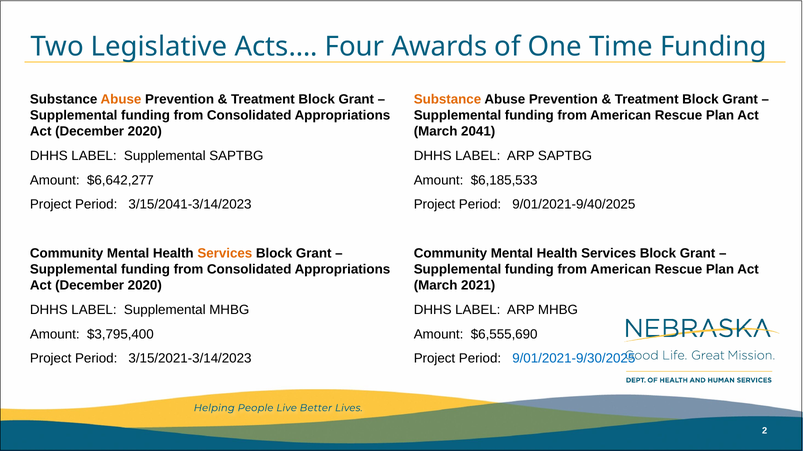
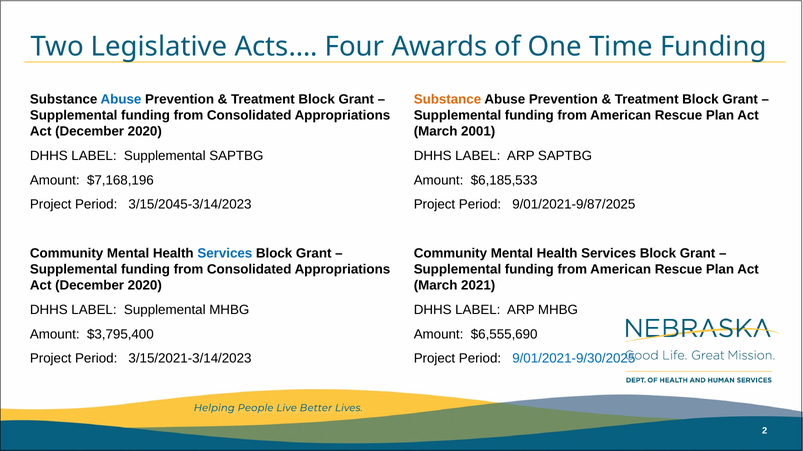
Abuse colour: orange -> blue (121, 99)
2041: 2041 -> 2001 (478, 132)
$6,642,277: $6,642,277 -> $7,168,196 (120, 180)
3/15/2041-3/14/2023: 3/15/2041-3/14/2023 -> 3/15/2045-3/14/2023 (190, 205)
9/01/2021-9/40/2025: 9/01/2021-9/40/2025 -> 9/01/2021-9/87/2025 (574, 205)
Services colour: orange -> blue (225, 254)
